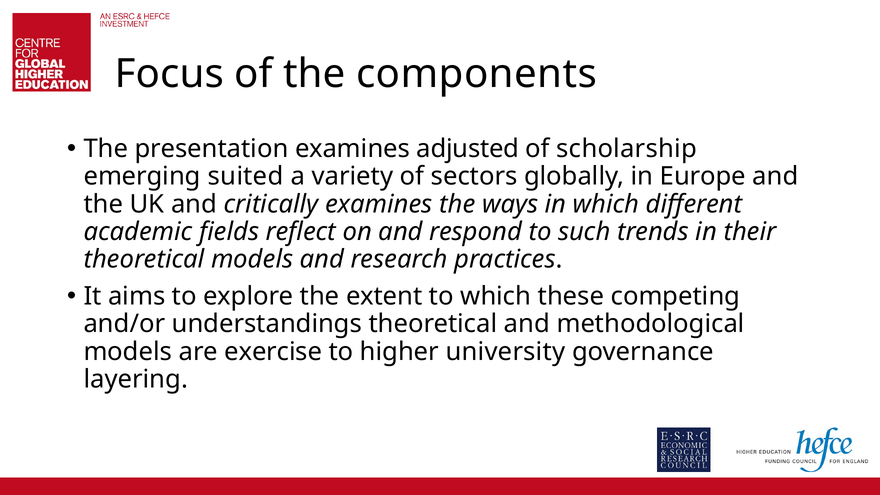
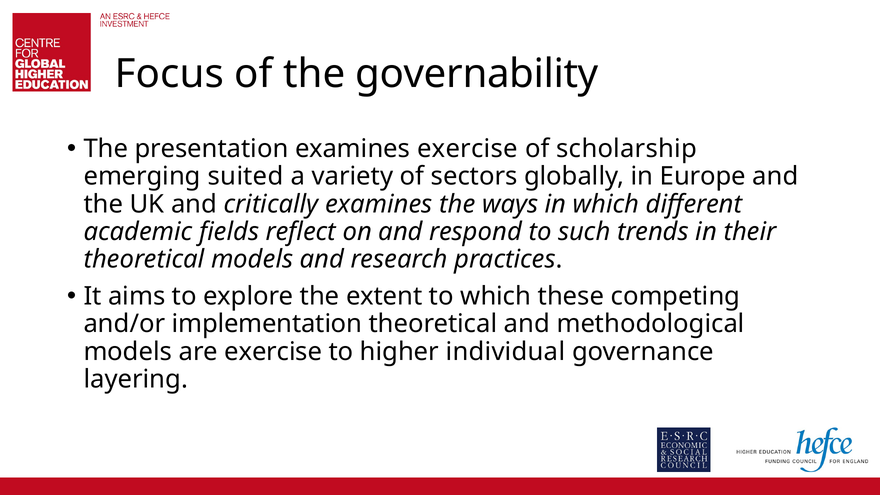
components: components -> governability (477, 74)
examines adjusted: adjusted -> exercise (467, 149)
understandings: understandings -> implementation (267, 324)
university: university -> individual (505, 352)
